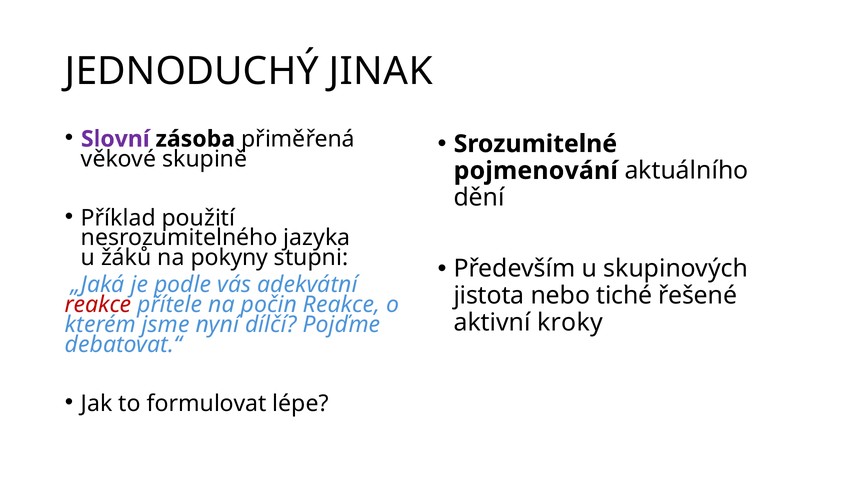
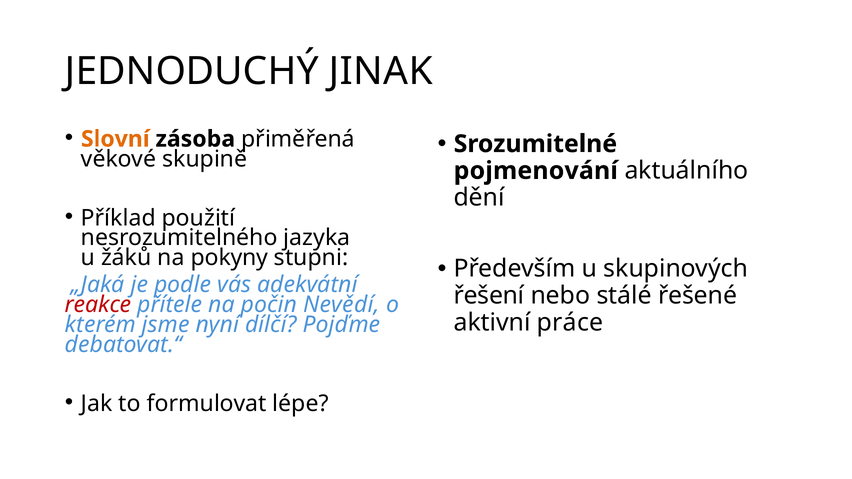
Slovní colour: purple -> orange (115, 139)
jistota: jistota -> řešení (489, 296)
tiché: tiché -> stálé (624, 296)
počin Reakce: Reakce -> Nevědí (341, 305)
kroky: kroky -> práce (570, 322)
